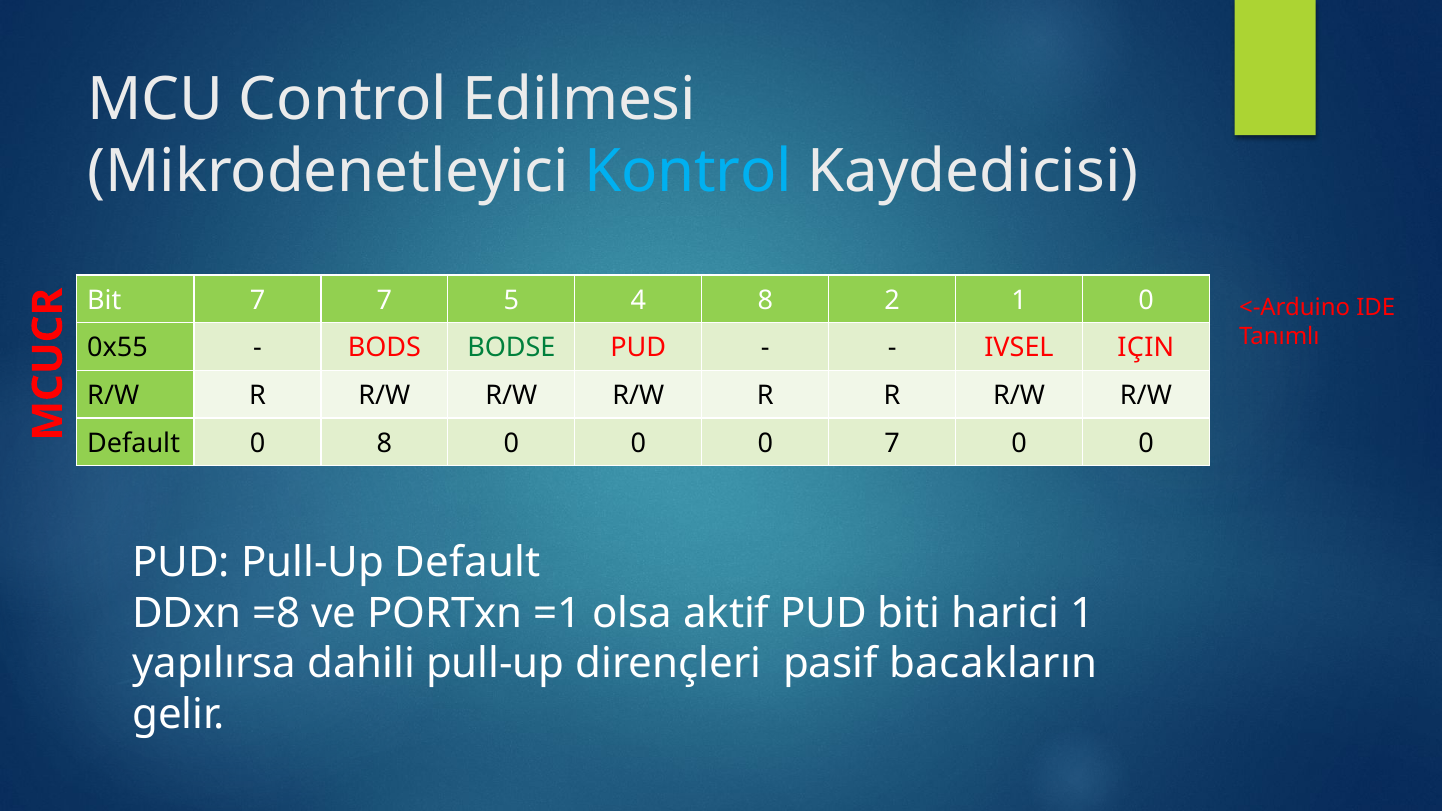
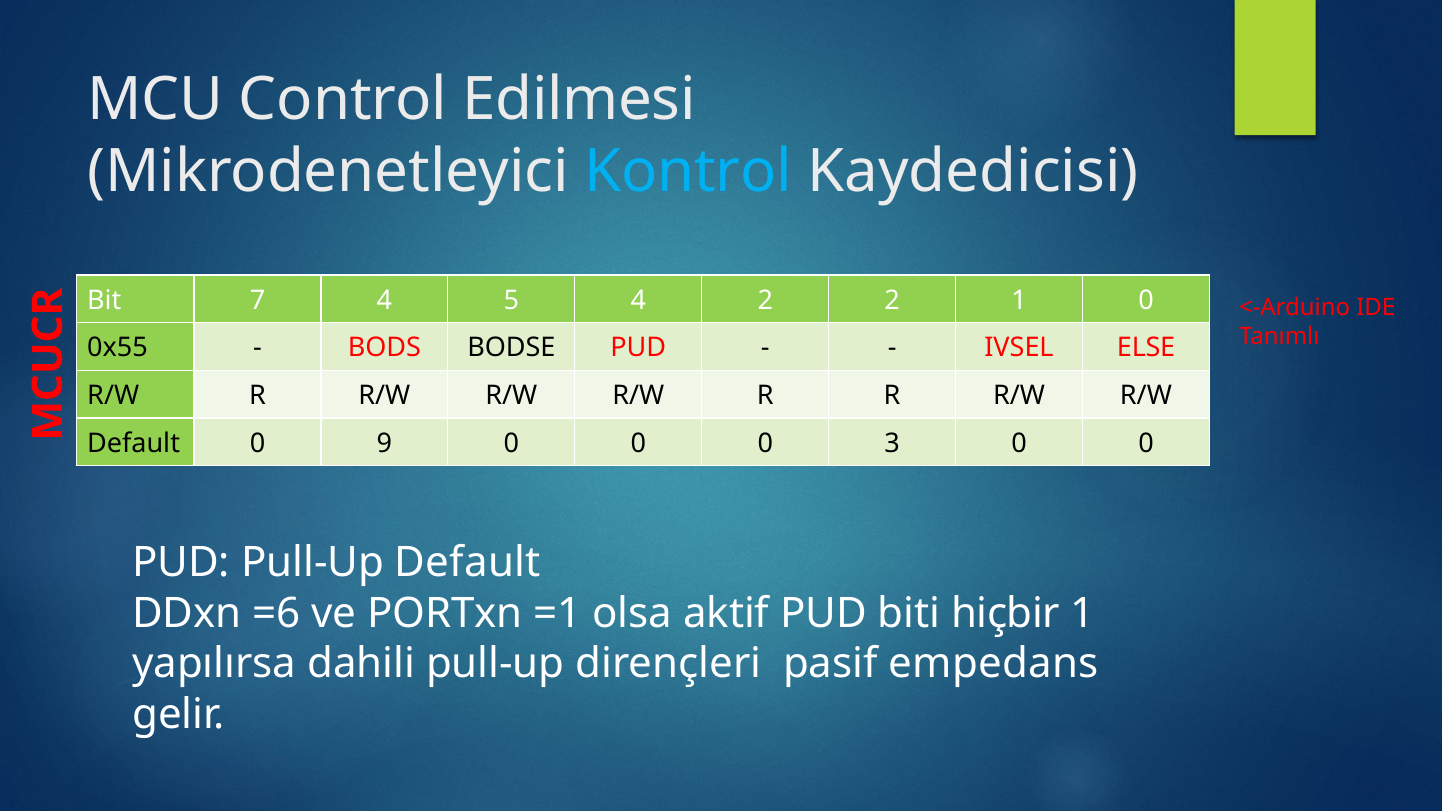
7 7: 7 -> 4 (384, 300)
4 8: 8 -> 2 (765, 300)
BODSE colour: green -> black (511, 348)
IÇIN: IÇIN -> ELSE (1146, 348)
0 8: 8 -> 9 (384, 443)
0 7: 7 -> 3 (892, 443)
=8: =8 -> =6 (277, 613)
harici: harici -> hiçbir (1006, 613)
bacakların: bacakların -> empedans (994, 664)
